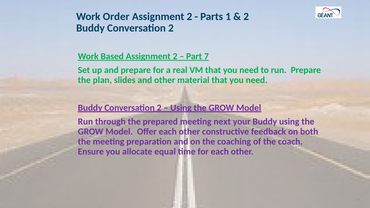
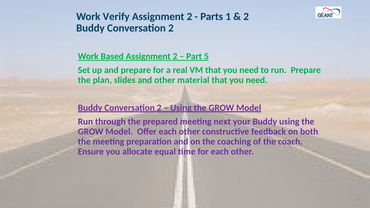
Order: Order -> Verify (116, 16)
7: 7 -> 5 (206, 56)
